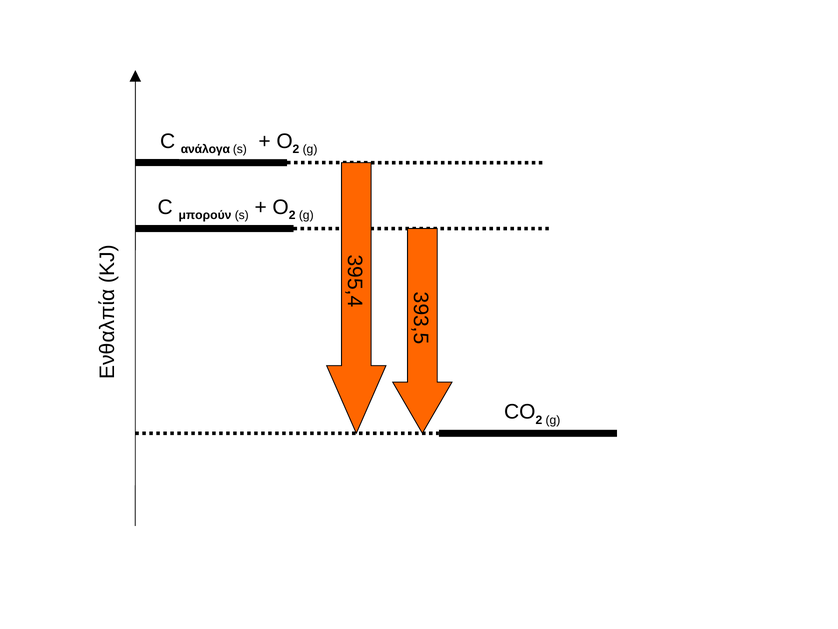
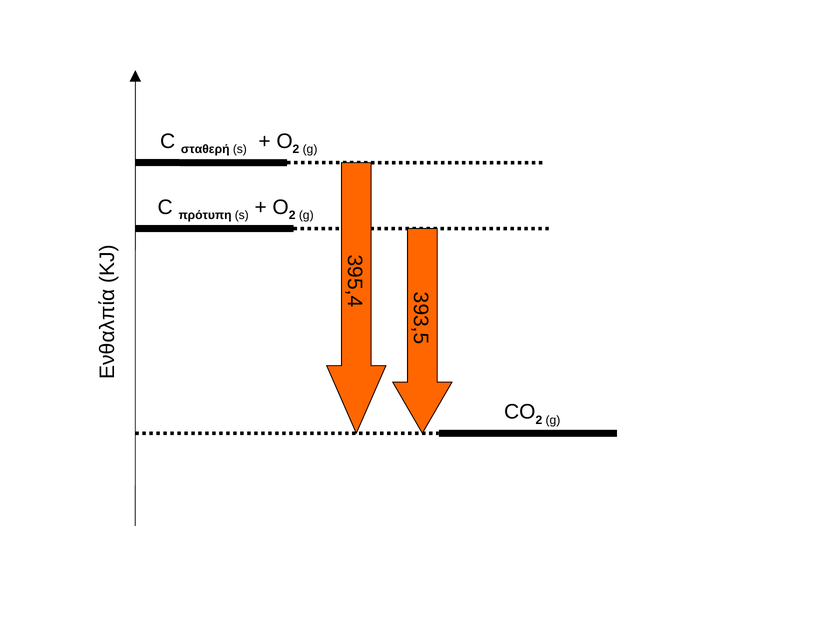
ανάλογα: ανάλογα -> σταθερή (205, 149)
μπορούν: μπορούν -> πρότυπη (205, 215)
